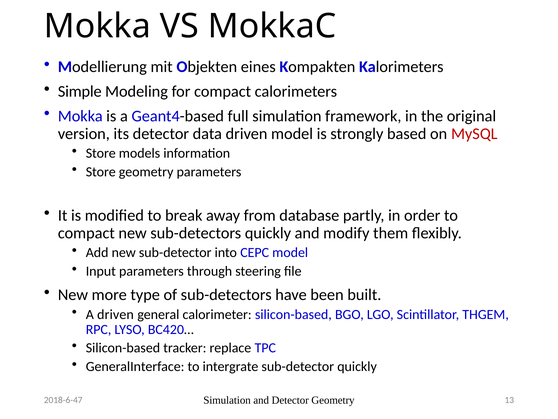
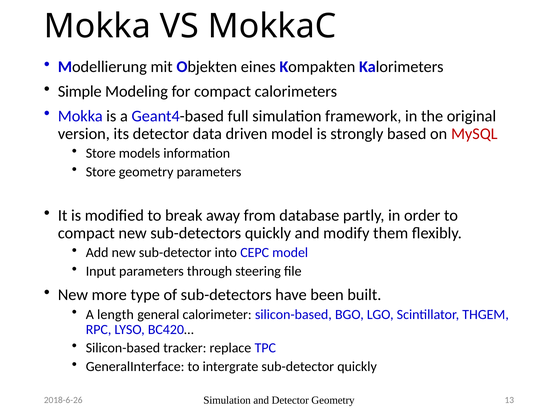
A driven: driven -> length (115, 314)
2018-6-47: 2018-6-47 -> 2018-6-26 (63, 400)
